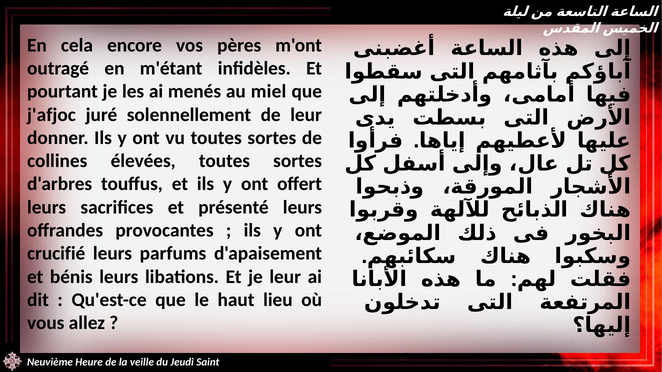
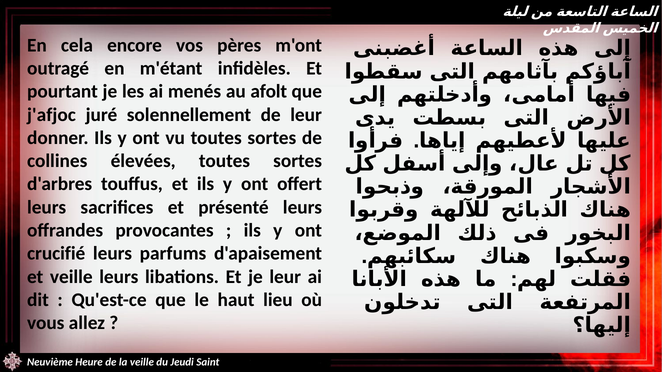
miel: miel -> afolt (269, 92)
et bénis: bénis -> veille (71, 277)
